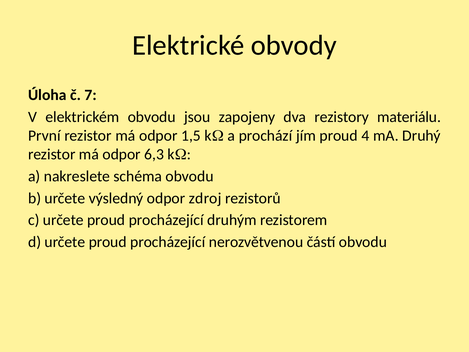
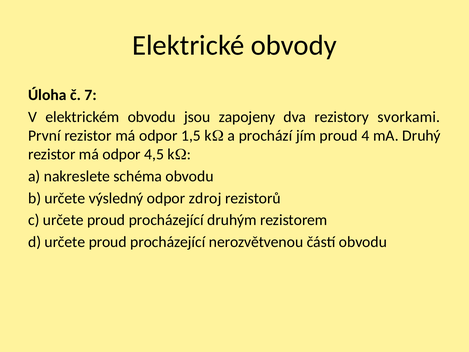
materiálu: materiálu -> svorkami (409, 117)
6,3: 6,3 -> 4,5 (154, 154)
